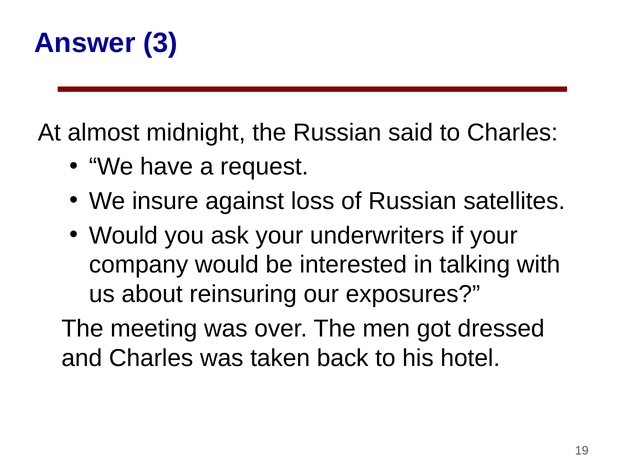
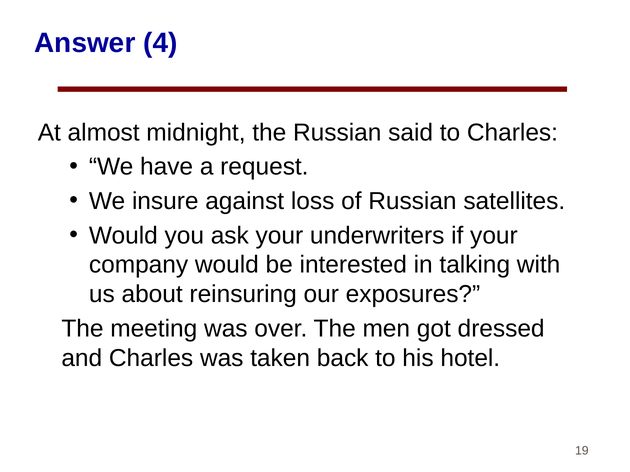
3: 3 -> 4 (160, 43)
